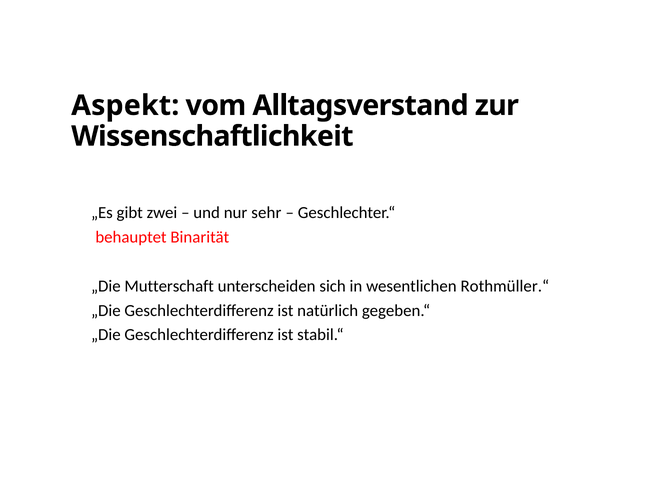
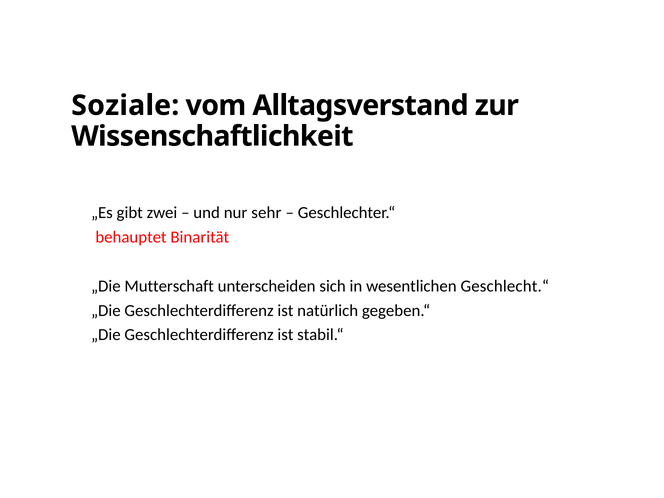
Aspekt: Aspekt -> Soziale (125, 105)
Rothmüller.“: Rothmüller.“ -> Geschlecht.“ (505, 286)
